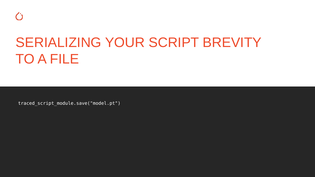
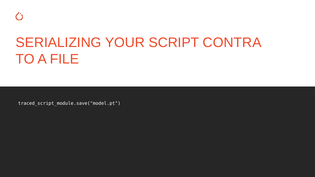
BREVITY: BREVITY -> CONTRA (232, 43)
